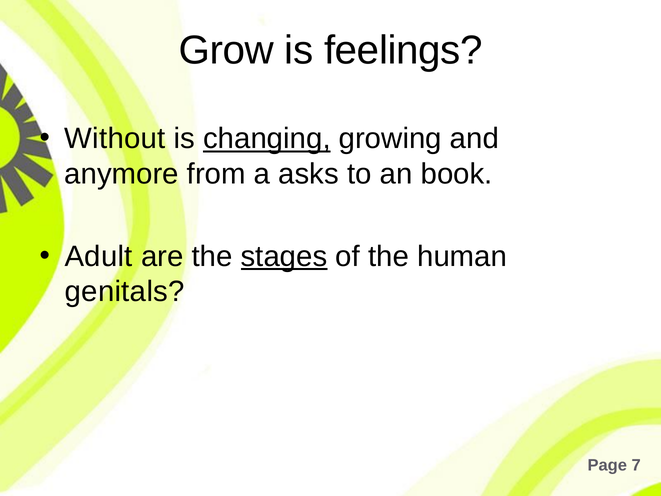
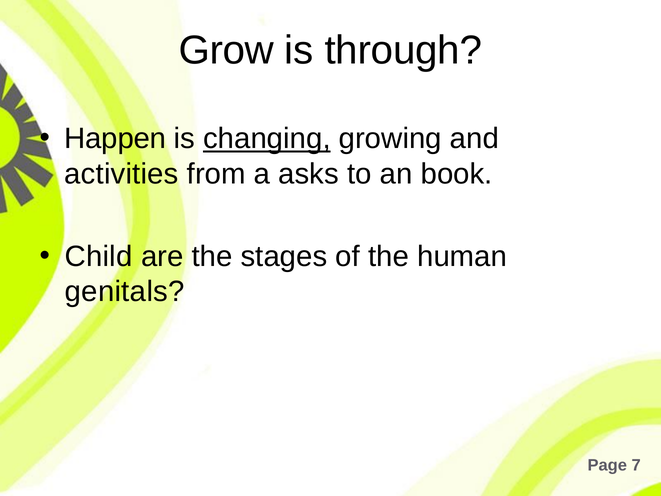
feelings: feelings -> through (403, 50)
Without: Without -> Happen (115, 139)
anymore: anymore -> activities (122, 174)
Adult: Adult -> Child (99, 256)
stages underline: present -> none (284, 256)
